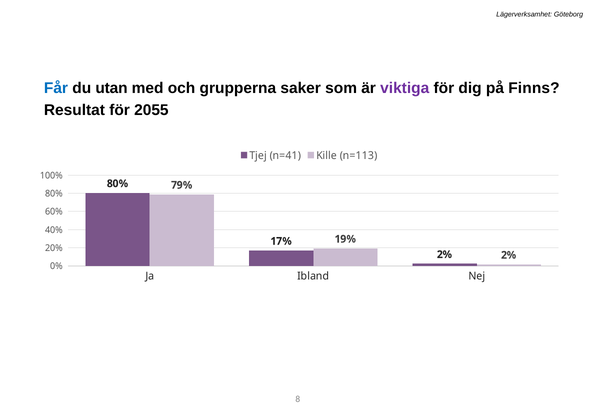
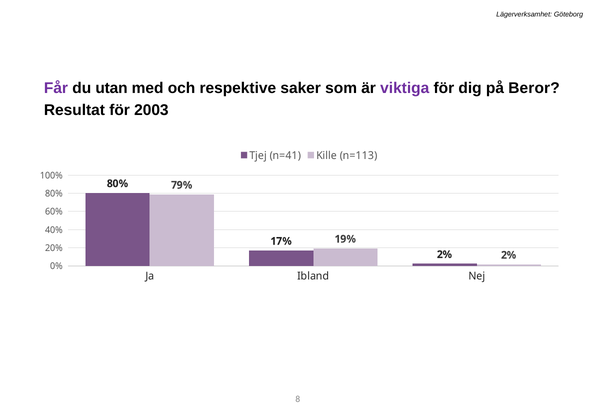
Får colour: blue -> purple (56, 88)
grupperna: grupperna -> respektive (238, 88)
Finns: Finns -> Beror (534, 88)
2055: 2055 -> 2003 (151, 110)
